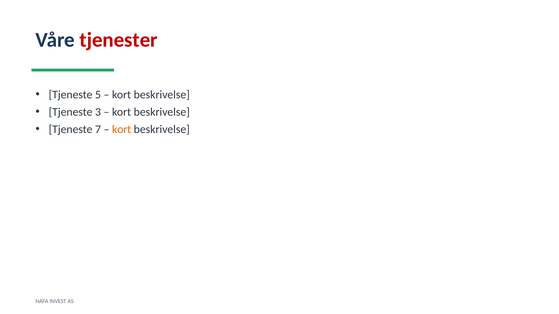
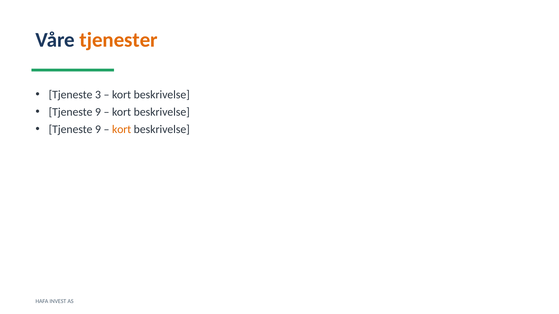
tjenester colour: red -> orange (119, 40)
5: 5 -> 3 (98, 95)
3: 3 -> 9 (98, 112)
7: 7 -> 9 (98, 130)
